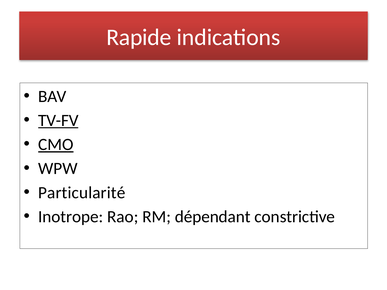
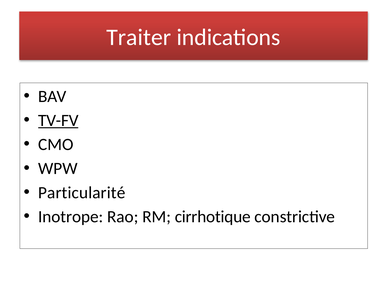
Rapide: Rapide -> Traiter (139, 37)
CMO underline: present -> none (56, 145)
dépendant: dépendant -> cirrhotique (213, 217)
